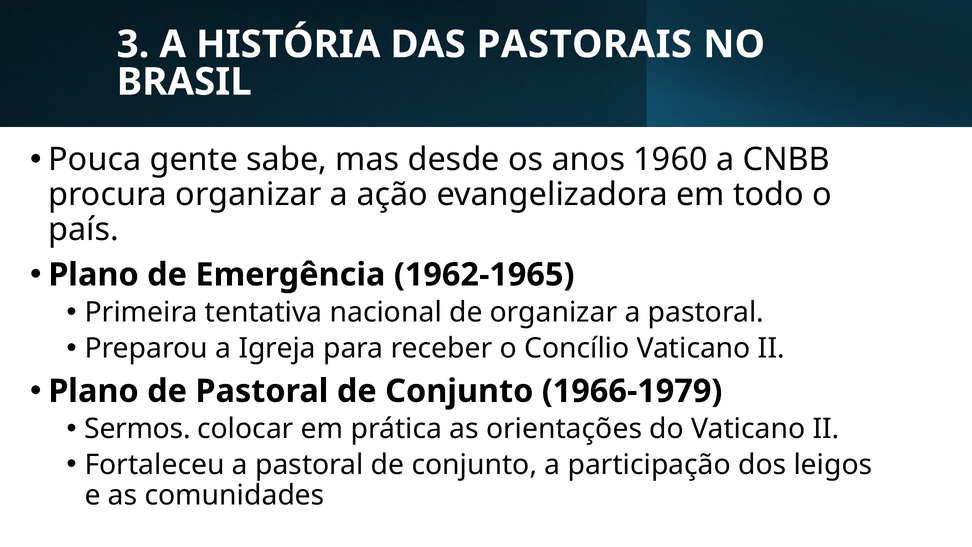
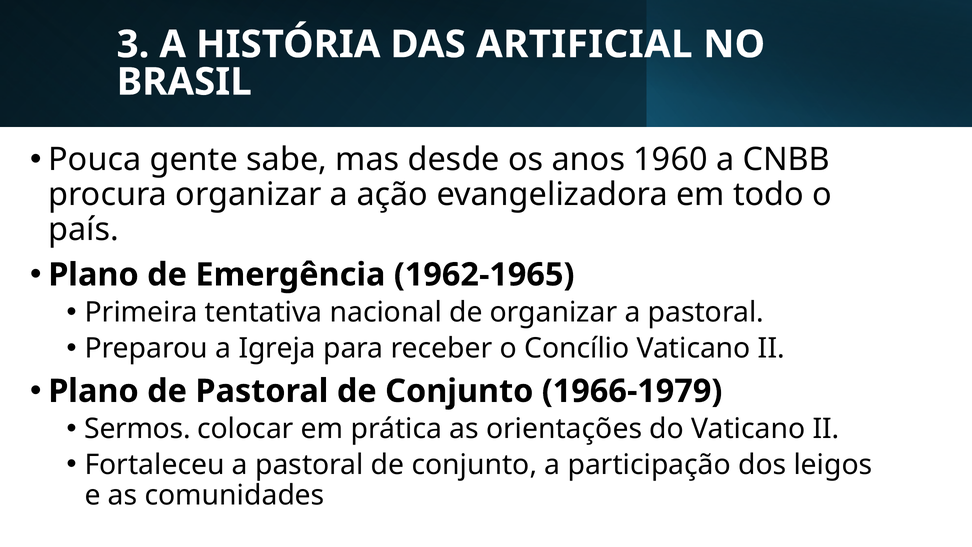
PASTORAIS: PASTORAIS -> ARTIFICIAL (584, 44)
